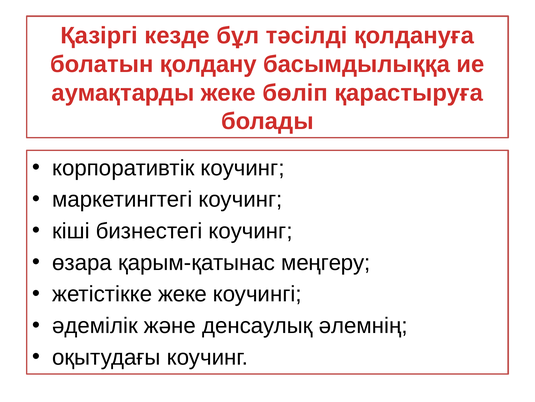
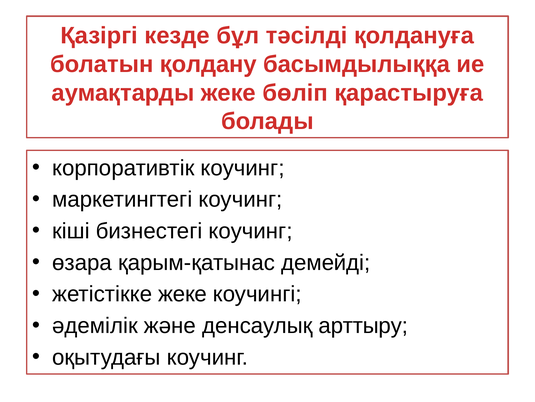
меңгеру: меңгеру -> демейді (326, 262)
әлемнің: әлемнің -> арттыру (363, 325)
